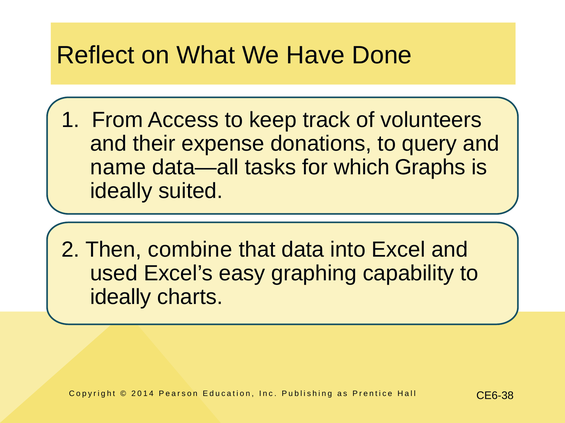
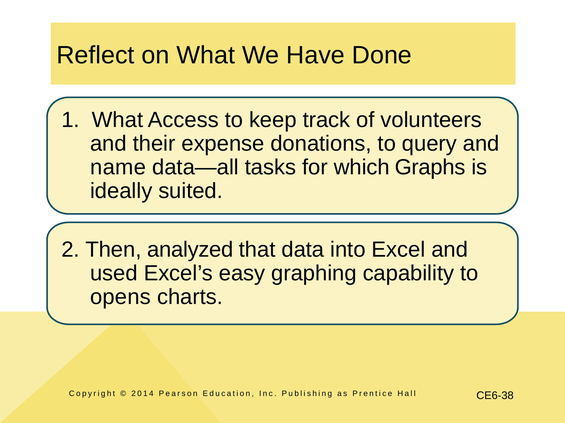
1 From: From -> What (117, 120)
combine: combine -> analyzed (190, 250)
ideally: ideally -> opens (120, 297)
